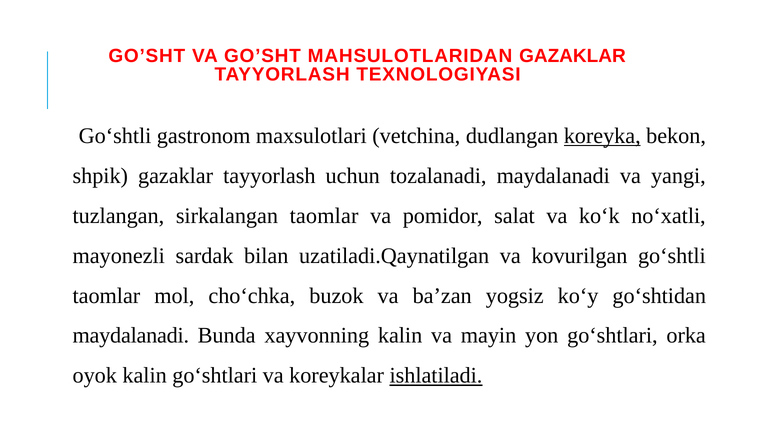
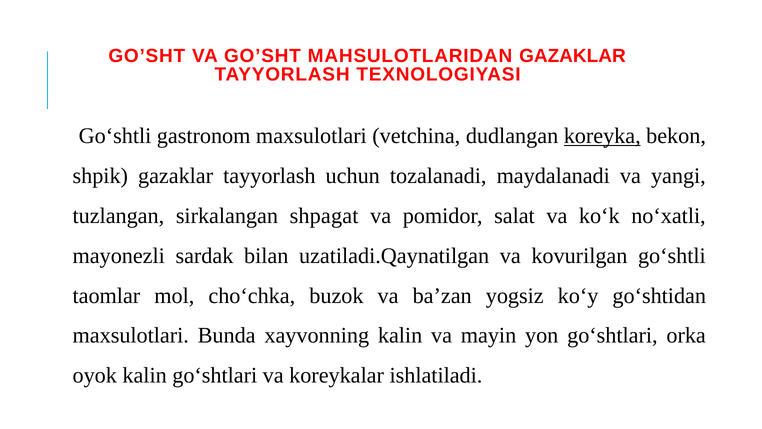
sirkalangan taomlar: taomlar -> shpagat (324, 216)
maydalanadi: maydalanadi -> maxsulotlari (131, 335)
ishlatiladi underline: present -> none (436, 375)
